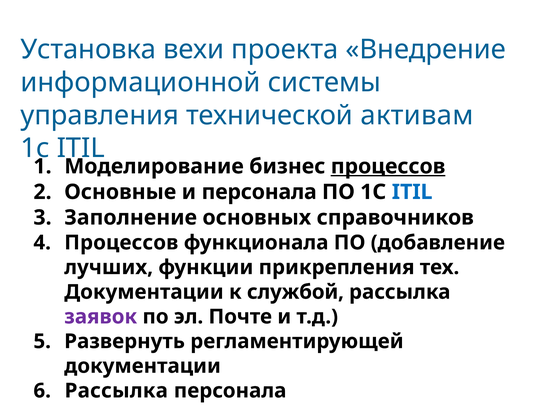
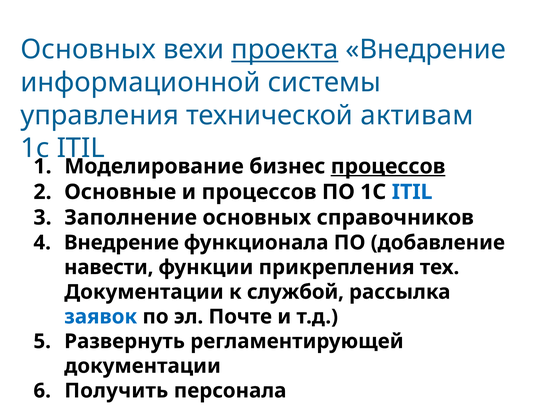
Установка: Установка -> Основных (88, 50)
проекта underline: none -> present (285, 50)
и персонала: персонала -> процессов (259, 192)
Процессов: Процессов -> Внедрение (121, 243)
лучших: лучших -> навести (109, 267)
заявок colour: purple -> blue (101, 317)
Рассылка: Рассылка -> Получить (116, 391)
